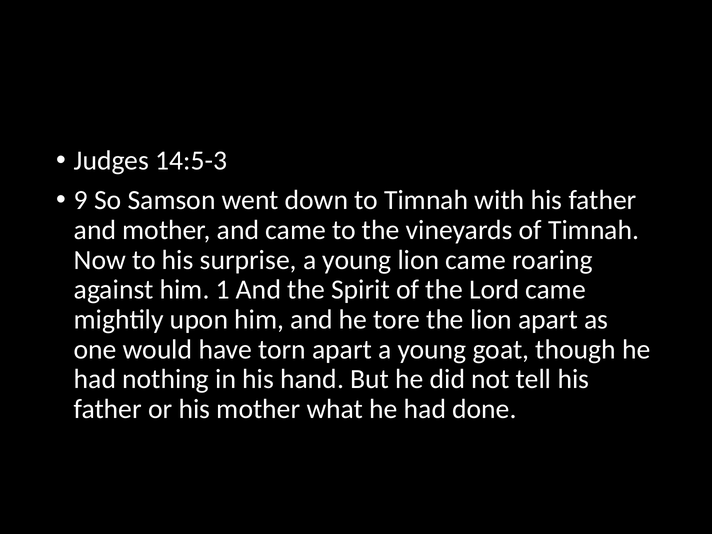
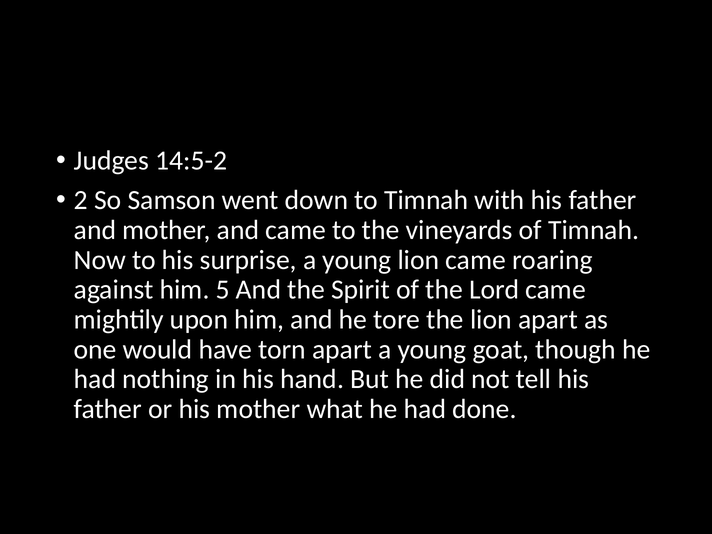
14:5-3: 14:5-3 -> 14:5-2 (191, 160)
9: 9 -> 2 (81, 200)
1: 1 -> 5 (223, 290)
